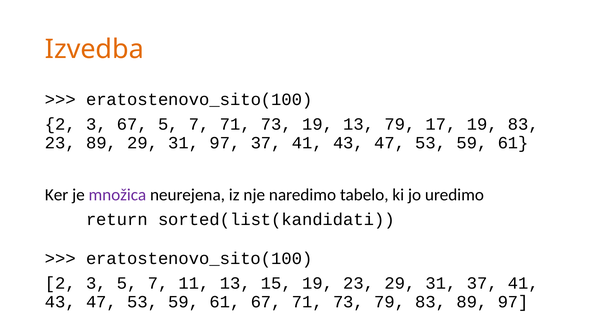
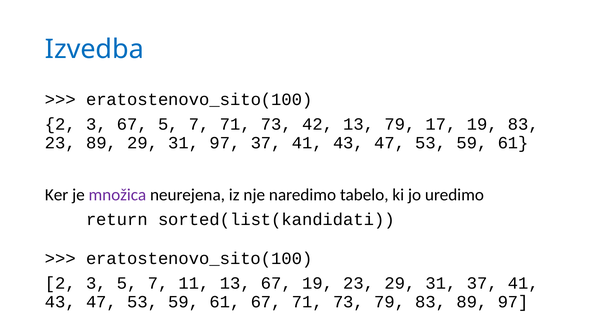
Izvedba colour: orange -> blue (94, 49)
73 19: 19 -> 42 (318, 124)
13 15: 15 -> 67 (276, 284)
